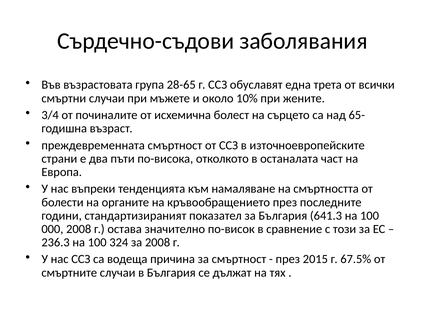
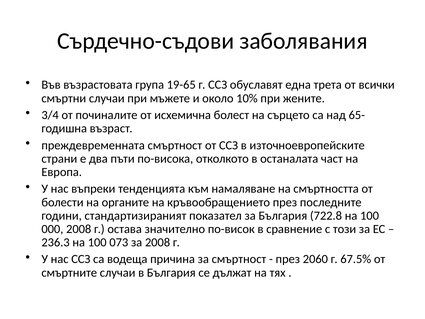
28-65: 28-65 -> 19-65 (181, 85)
641.3: 641.3 -> 722.8 (326, 215)
324: 324 -> 073 (119, 242)
2015: 2015 -> 2060 (315, 259)
